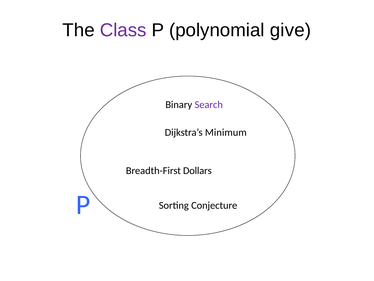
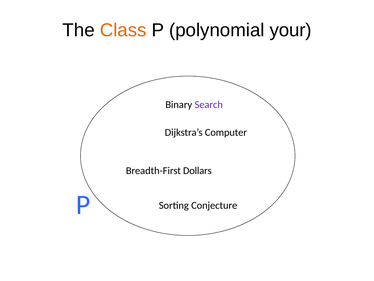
Class colour: purple -> orange (123, 30)
give: give -> your (291, 30)
Minimum: Minimum -> Computer (226, 132)
